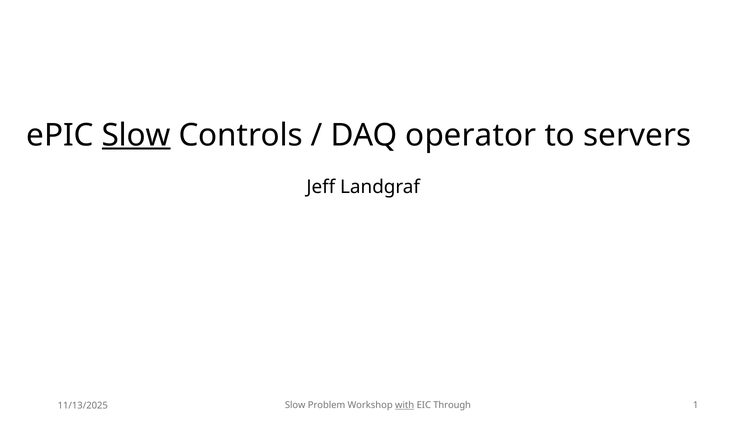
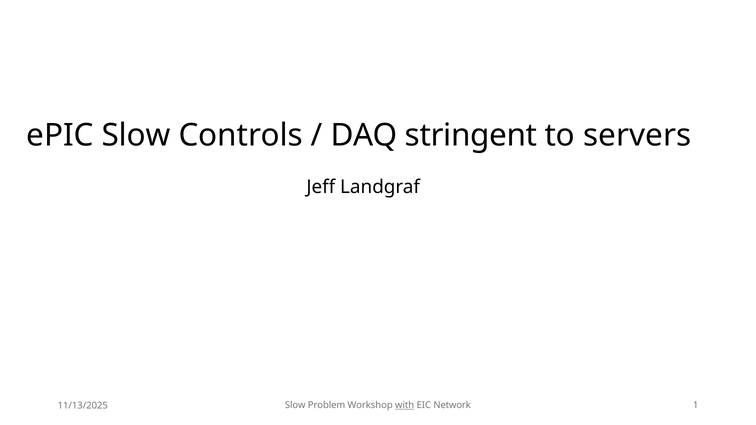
Slow underline: present -> none (136, 135)
operator: operator -> stringent (471, 135)
Through: Through -> Network (452, 405)
